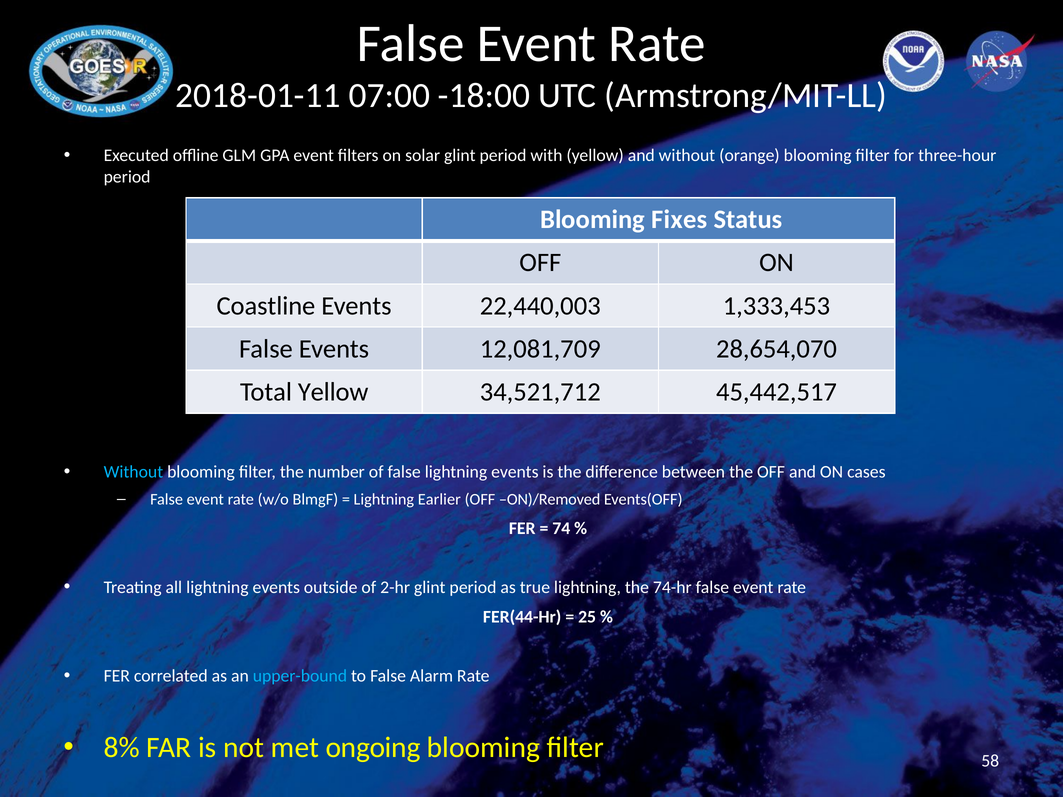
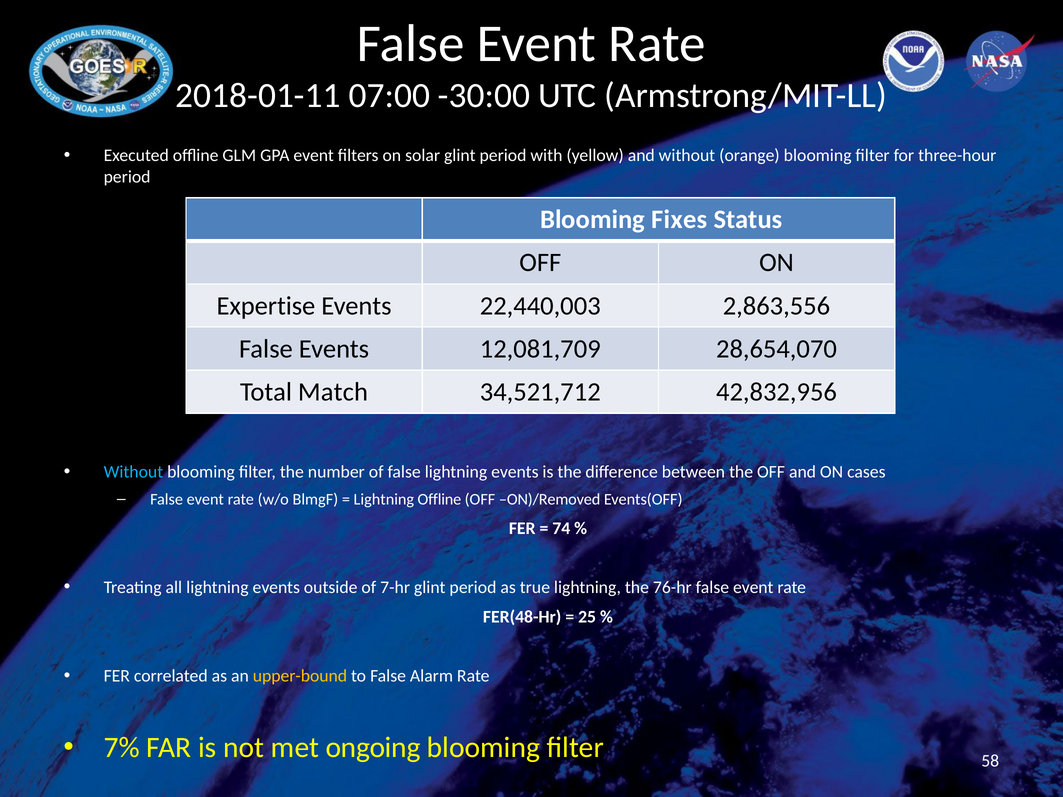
-18:00: -18:00 -> -30:00 (484, 95)
Coastline: Coastline -> Expertise (266, 306)
1,333,453: 1,333,453 -> 2,863,556 (776, 306)
Total Yellow: Yellow -> Match (333, 392)
45,442,517: 45,442,517 -> 42,832,956 (776, 392)
Lightning Earlier: Earlier -> Offline (439, 500)
2-hr: 2-hr -> 7-hr (395, 588)
74-hr: 74-hr -> 76-hr (672, 588)
FER(44-Hr: FER(44-Hr -> FER(48-Hr (522, 617)
upper-bound colour: light blue -> yellow (300, 676)
8%: 8% -> 7% (122, 748)
